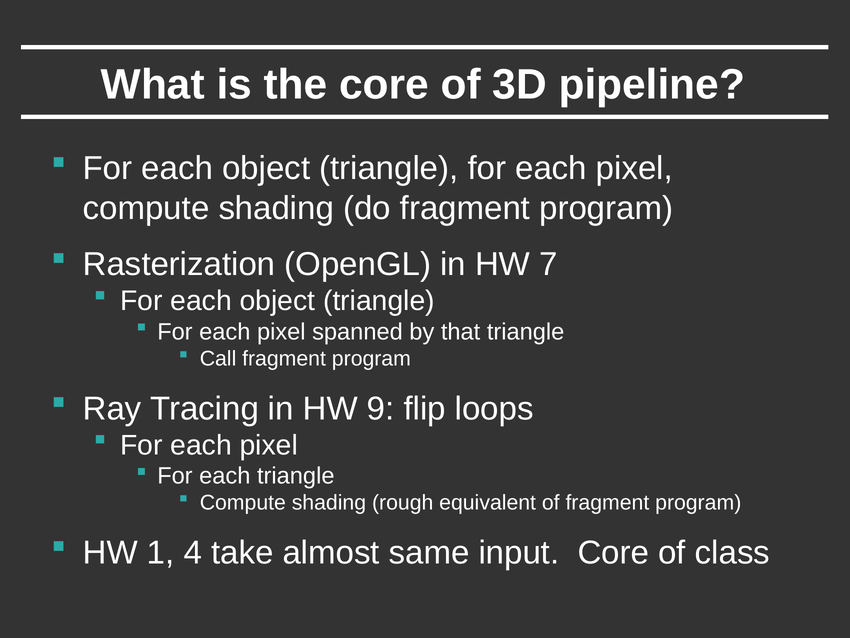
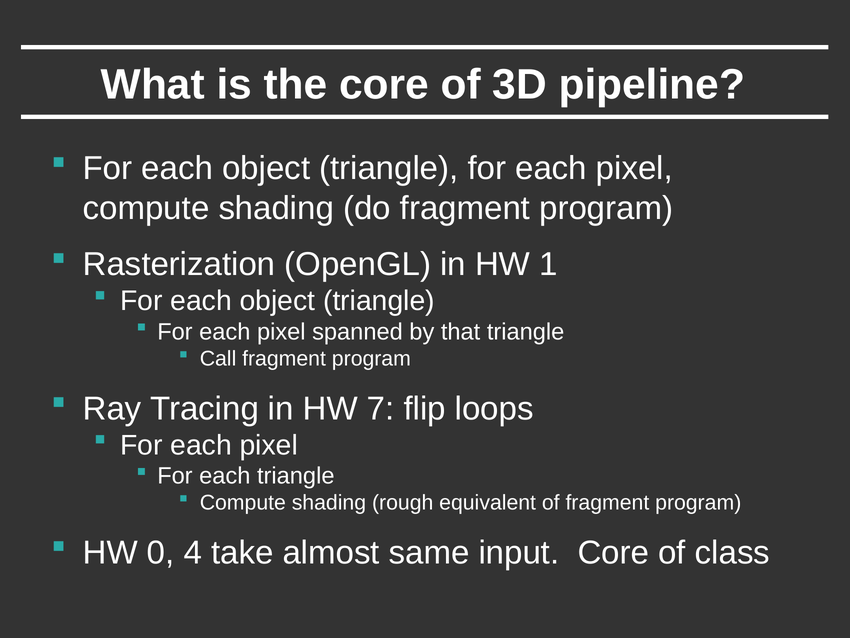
7: 7 -> 1 (548, 264)
9: 9 -> 7 (381, 408)
1: 1 -> 0 (161, 552)
